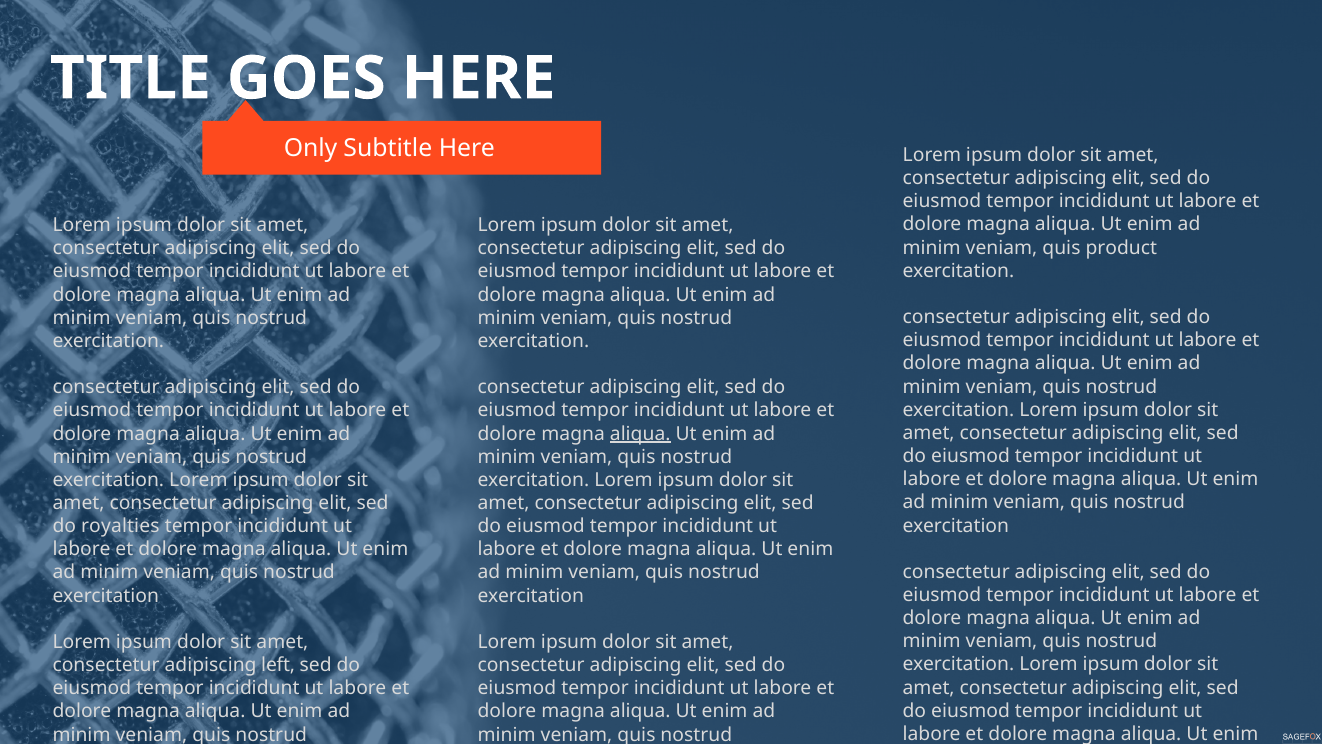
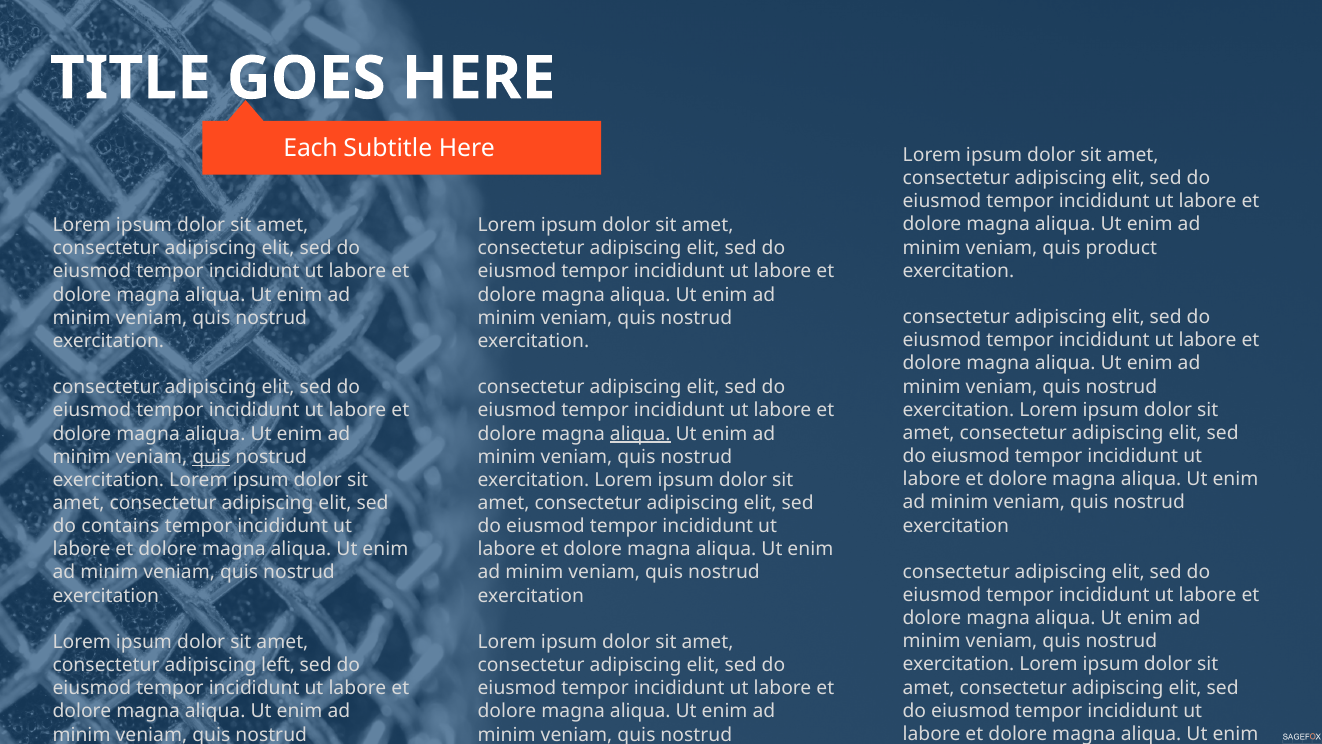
Only: Only -> Each (311, 148)
quis underline: none -> present (211, 457)
royalties: royalties -> contains (120, 526)
